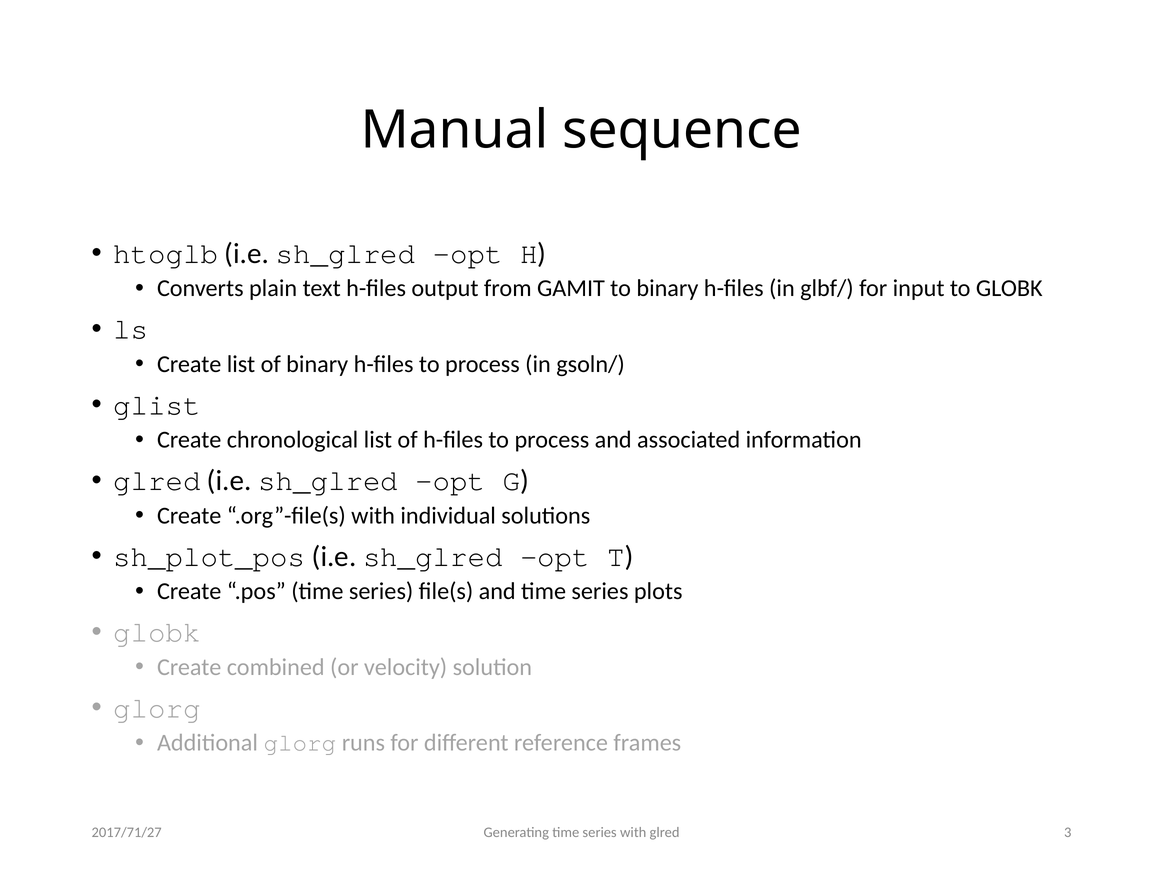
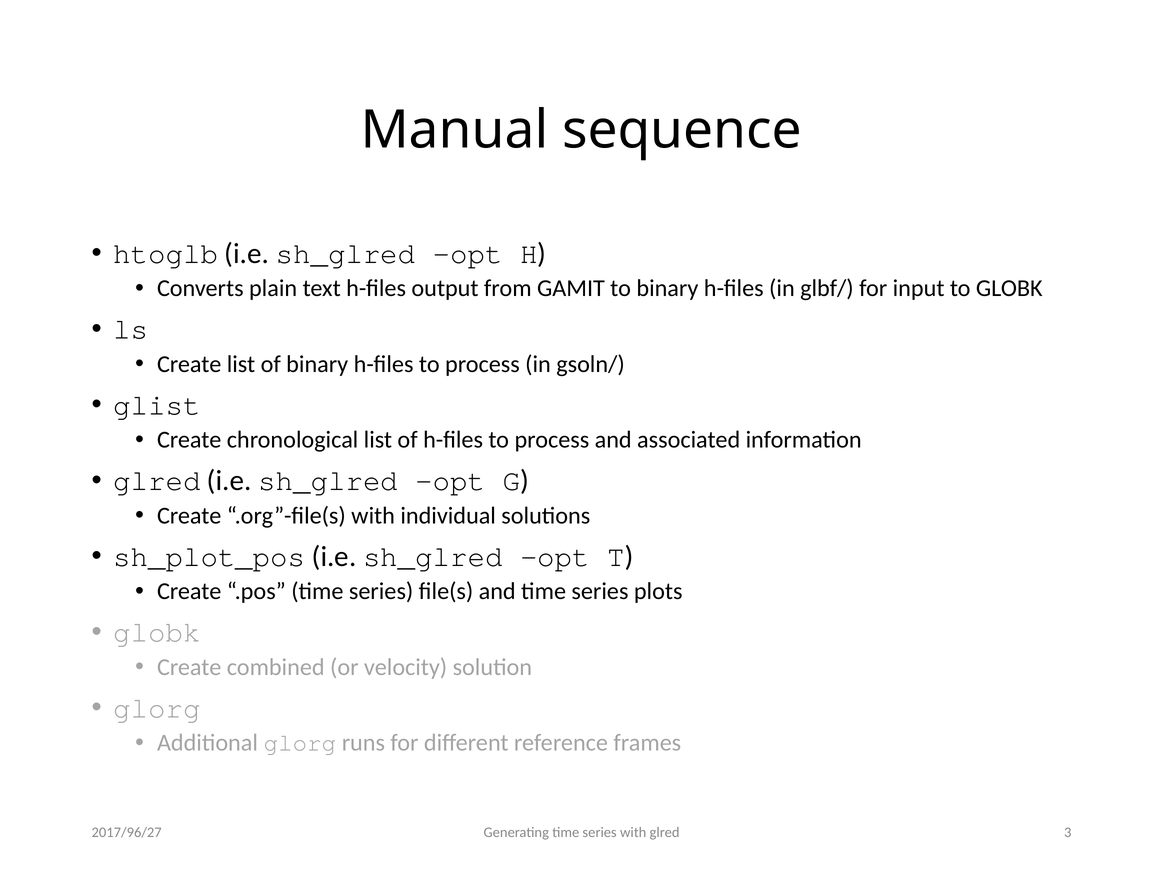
2017/71/27: 2017/71/27 -> 2017/96/27 (127, 833)
